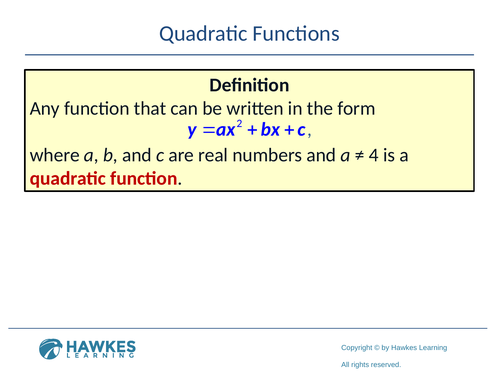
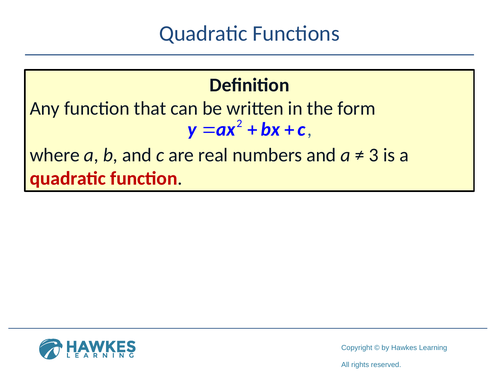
4: 4 -> 3 (374, 155)
